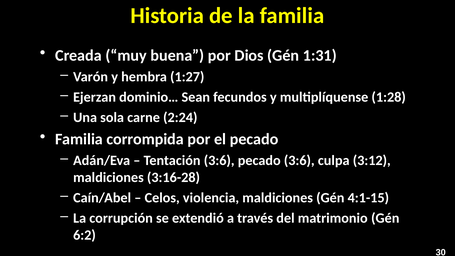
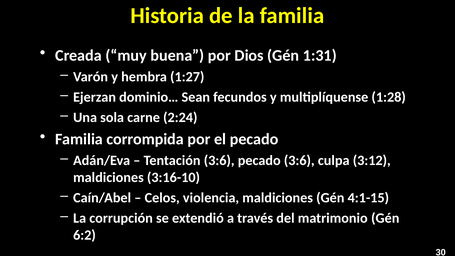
3:16-28: 3:16-28 -> 3:16-10 (173, 178)
